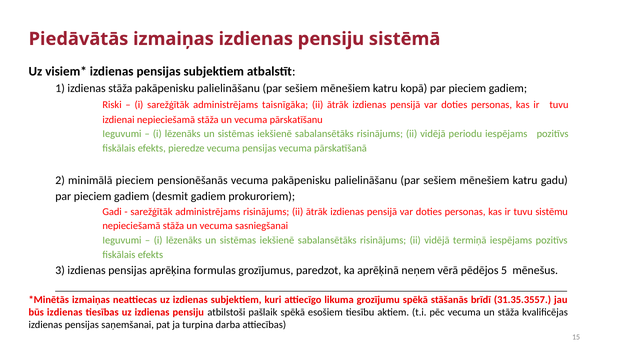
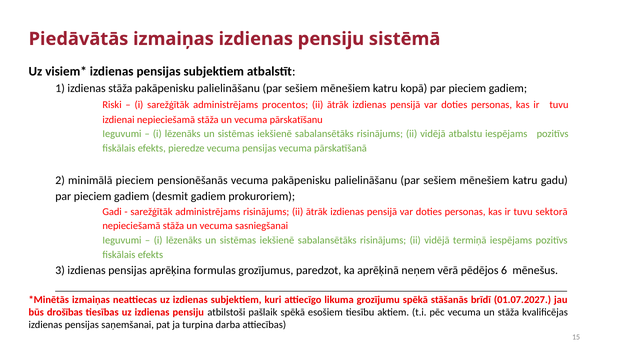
taisnīgāka: taisnīgāka -> procentos (285, 105)
periodu: periodu -> atbalstu (465, 134)
sistēmu: sistēmu -> sektorā (552, 212)
5: 5 -> 6 (504, 271)
31.35.3557: 31.35.3557 -> 01.07.2027 (522, 300)
būs izdienas: izdienas -> drošības (65, 313)
